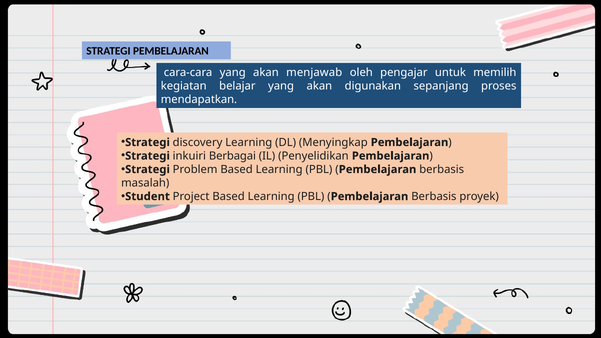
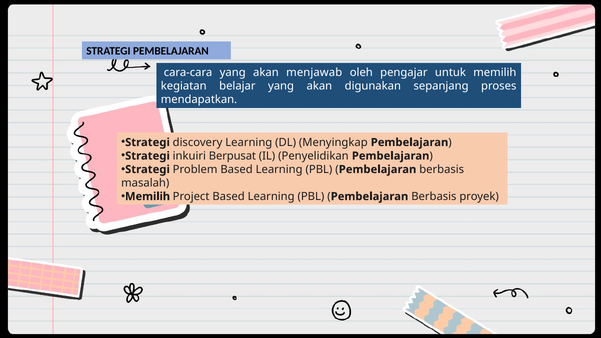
Berbagai: Berbagai -> Berpusat (232, 156)
Student: Student -> Memilih (148, 196)
